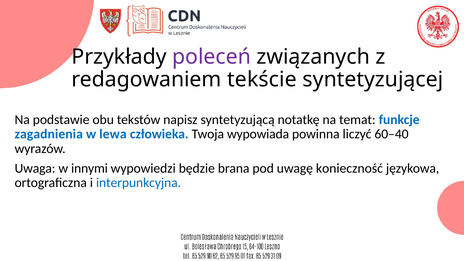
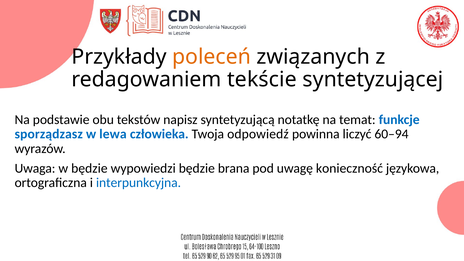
poleceń colour: purple -> orange (212, 57)
zagadnienia: zagadnienia -> sporządzasz (49, 134)
wypowiada: wypowiada -> odpowiedź (258, 134)
60–40: 60–40 -> 60–94 (392, 134)
w innymi: innymi -> będzie (89, 168)
